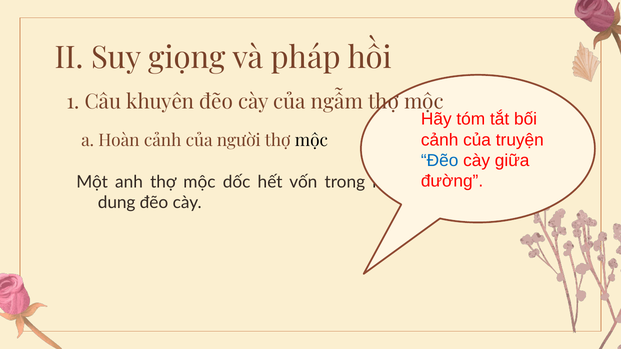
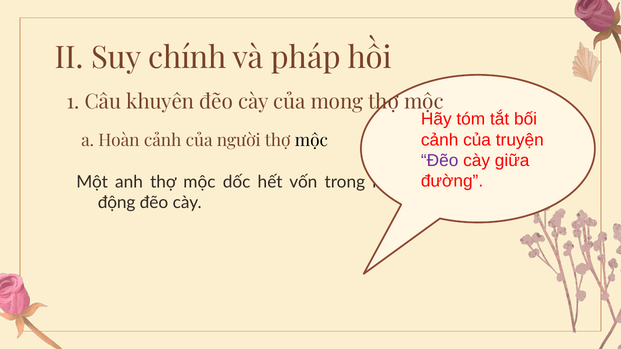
giọng: giọng -> chính (187, 58)
ngẫm: ngẫm -> mong (337, 102)
Đẽo colour: blue -> purple (440, 161)
dung: dung -> động (117, 203)
